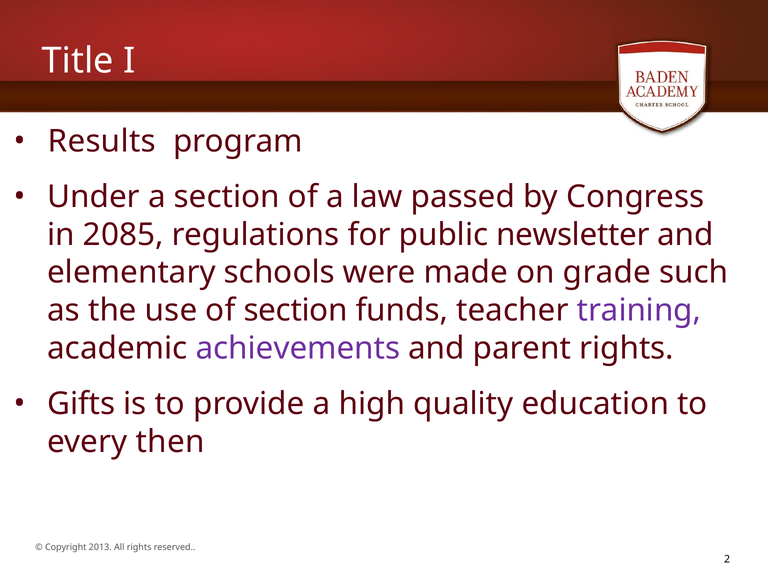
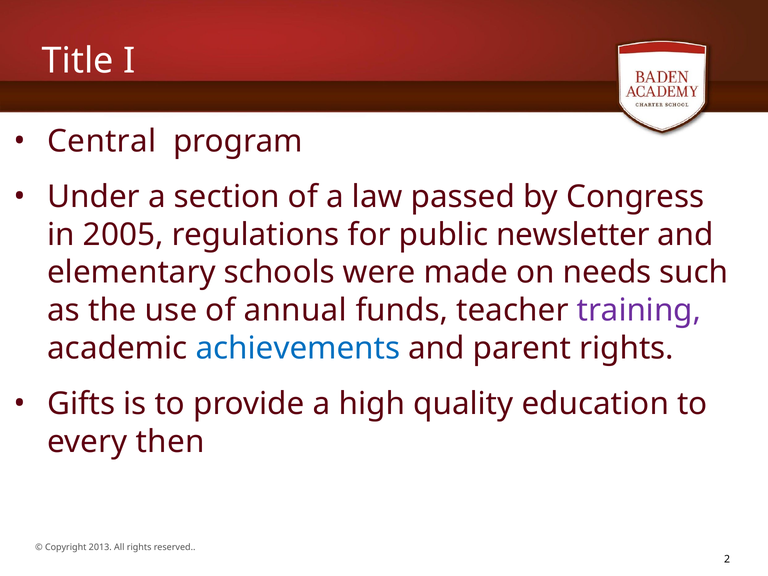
Results: Results -> Central (102, 141)
2085: 2085 -> 2005 (123, 235)
grade: grade -> needs (607, 273)
of section: section -> annual (295, 310)
achievements colour: purple -> blue (298, 348)
